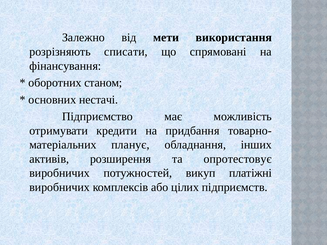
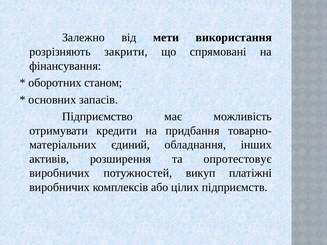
списати: списати -> закрити (126, 52)
нестачі: нестачі -> запасів (99, 100)
планує: планує -> єдиний (131, 145)
